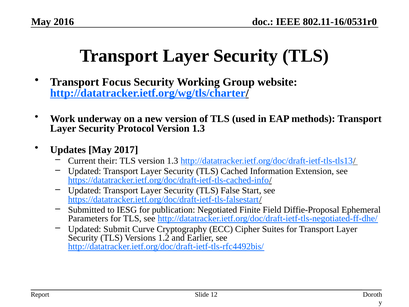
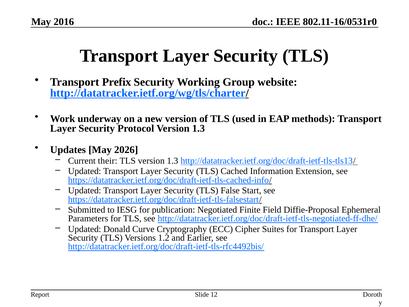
Focus: Focus -> Prefix (117, 82)
2017: 2017 -> 2026 (126, 150)
Submit: Submit -> Donald (117, 229)
